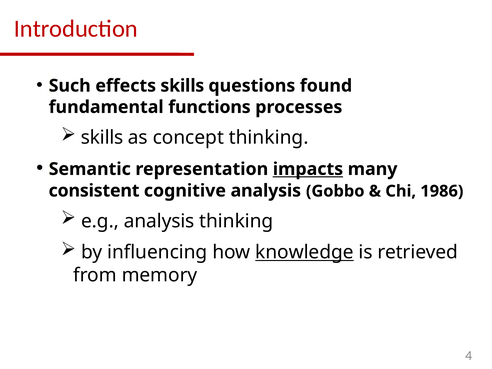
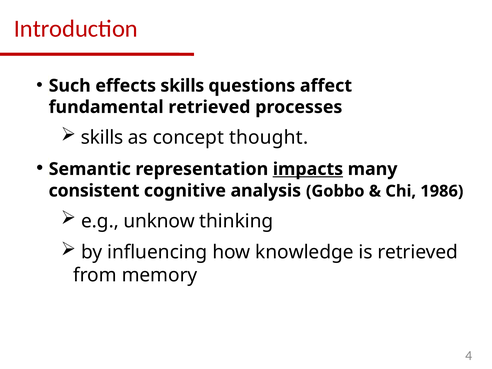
found: found -> affect (326, 86)
fundamental functions: functions -> retrieved (209, 107)
concept thinking: thinking -> thought (269, 138)
e.g analysis: analysis -> unknow (159, 221)
knowledge underline: present -> none (304, 252)
